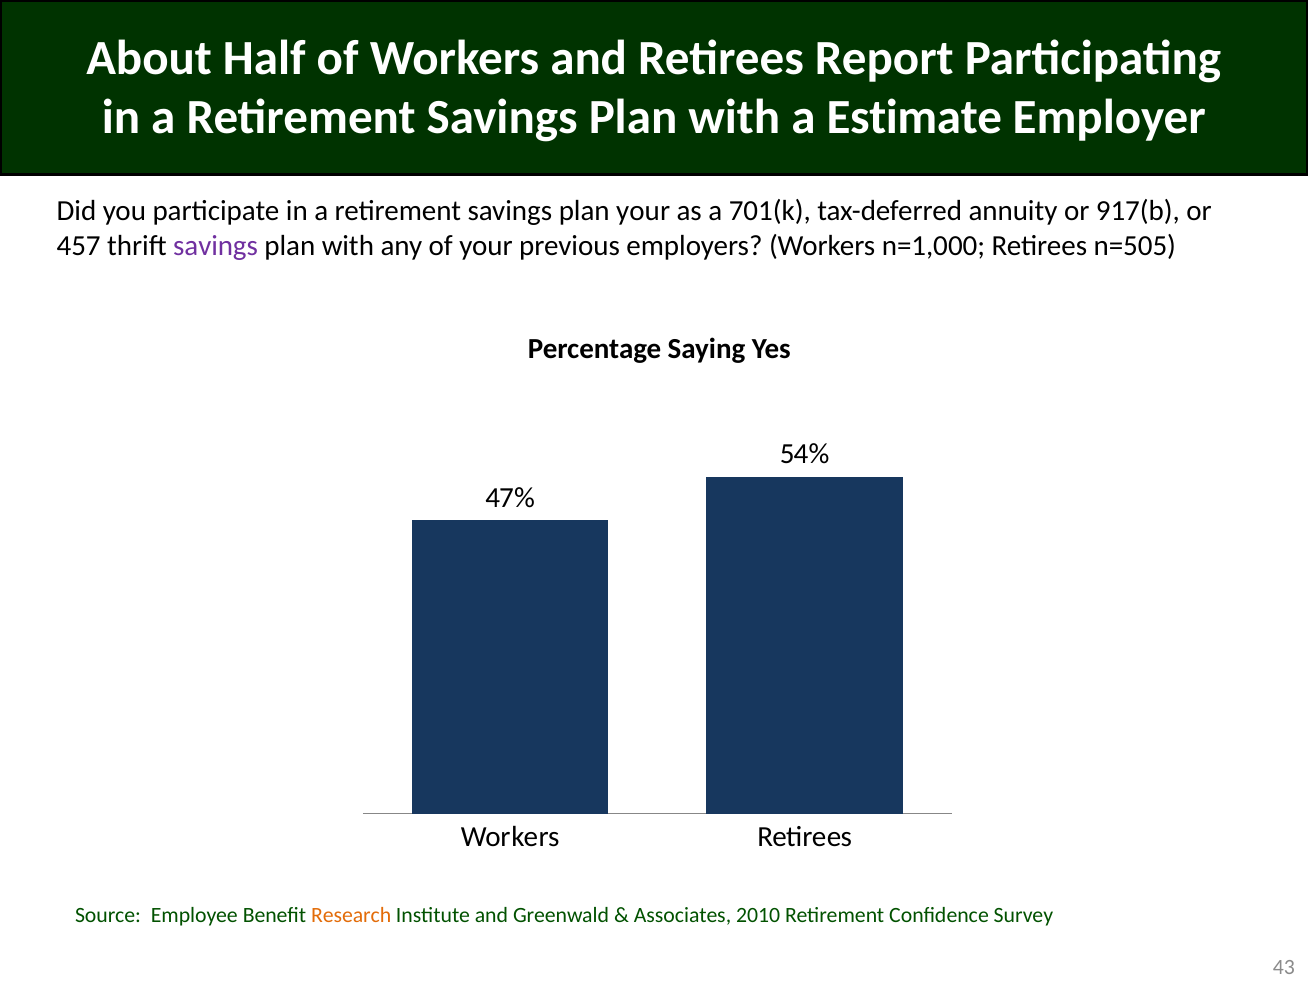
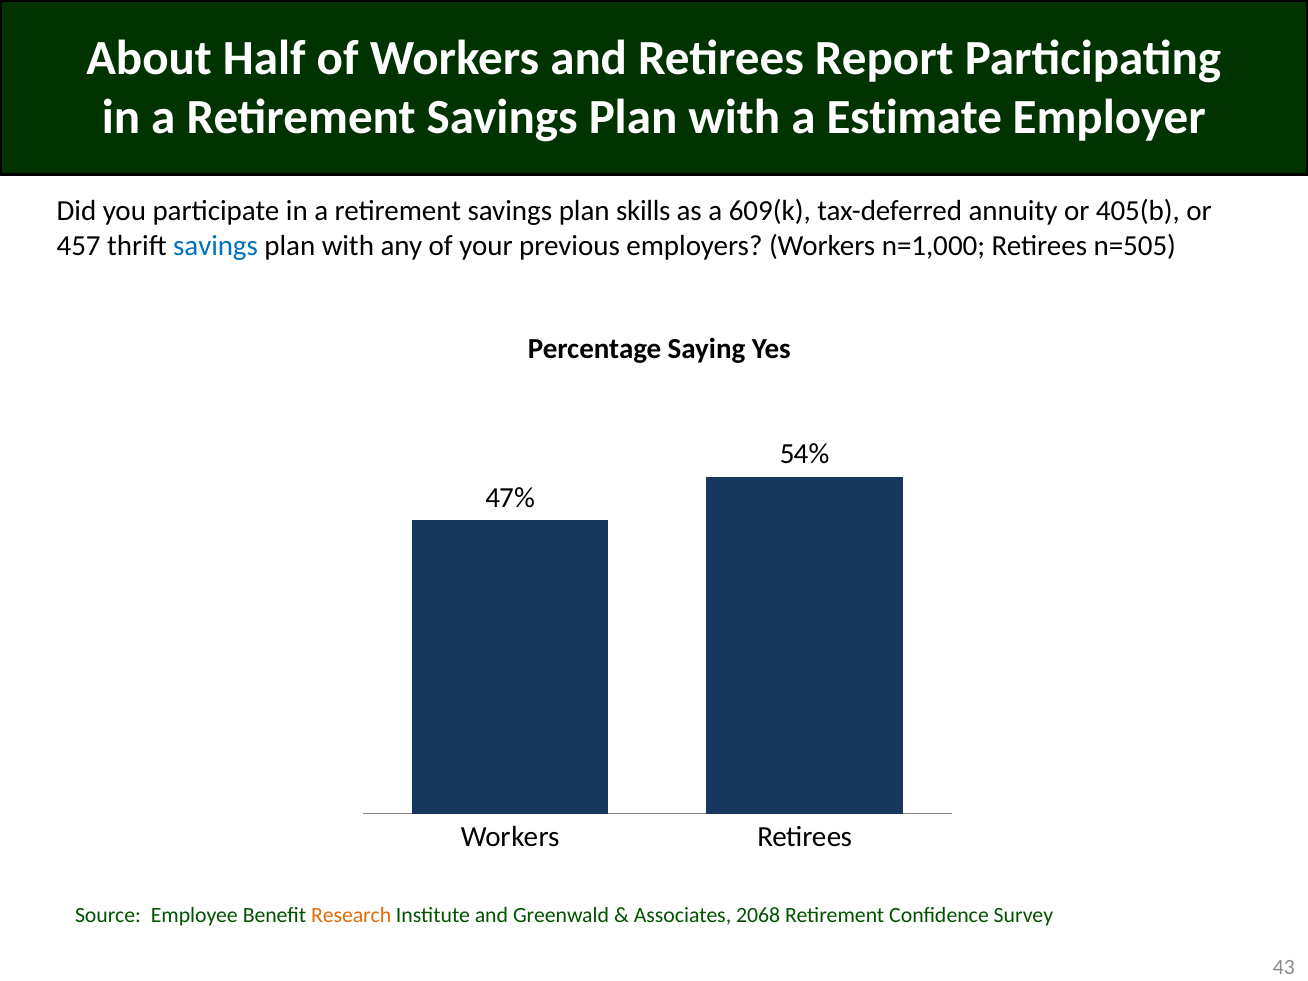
plan your: your -> skills (643, 211)
701(k: 701(k -> 609(k (770, 211)
917(b: 917(b -> 405(b (1138, 211)
savings colour: purple -> blue (216, 246)
2010: 2010 -> 2068 (758, 915)
